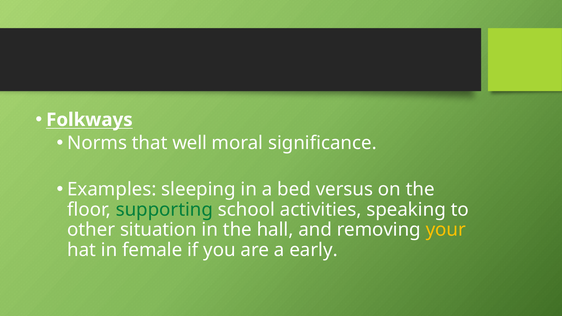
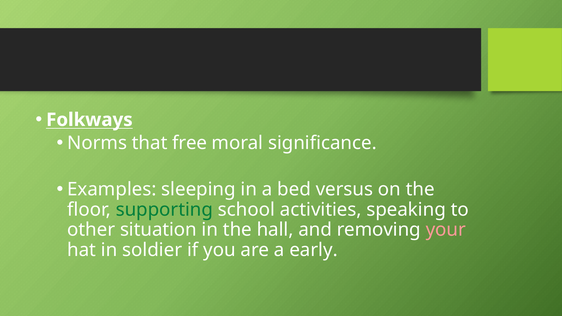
well: well -> free (190, 143)
your colour: yellow -> pink (446, 230)
female: female -> soldier (152, 250)
